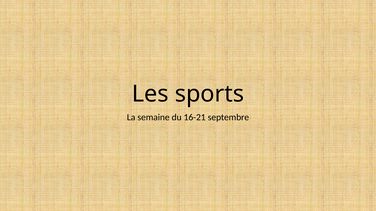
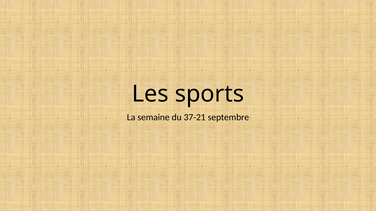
16-21: 16-21 -> 37-21 (195, 118)
